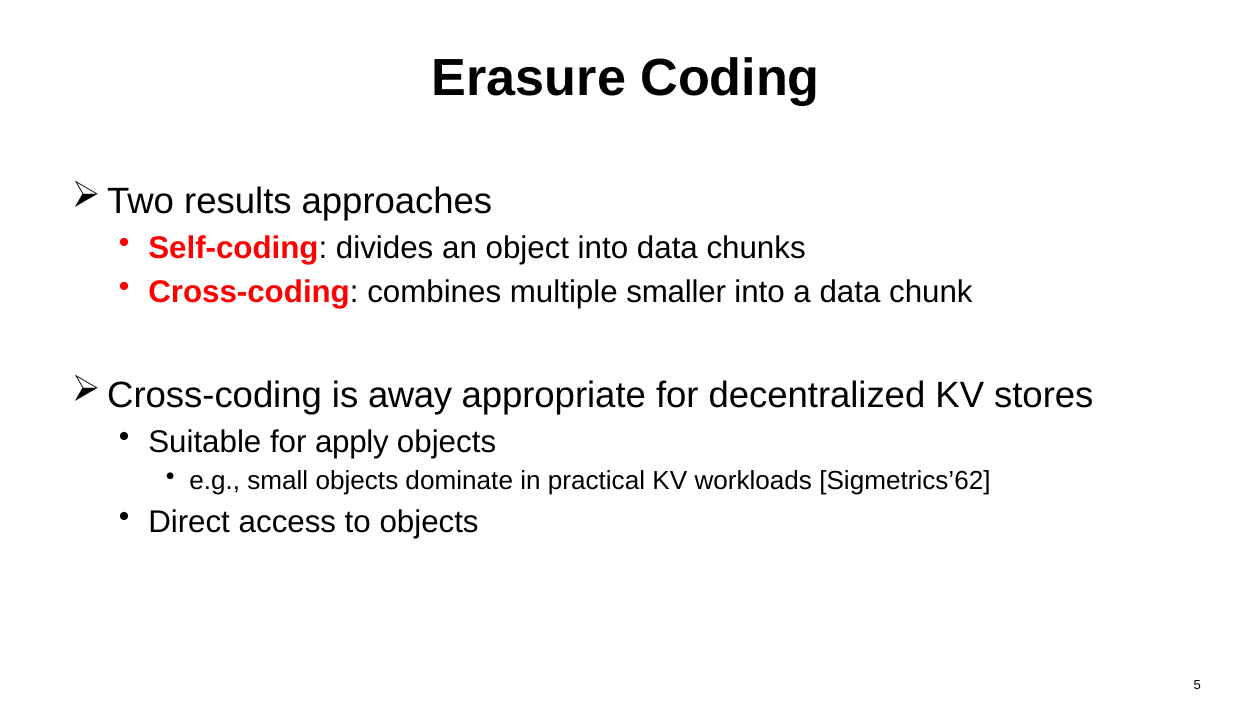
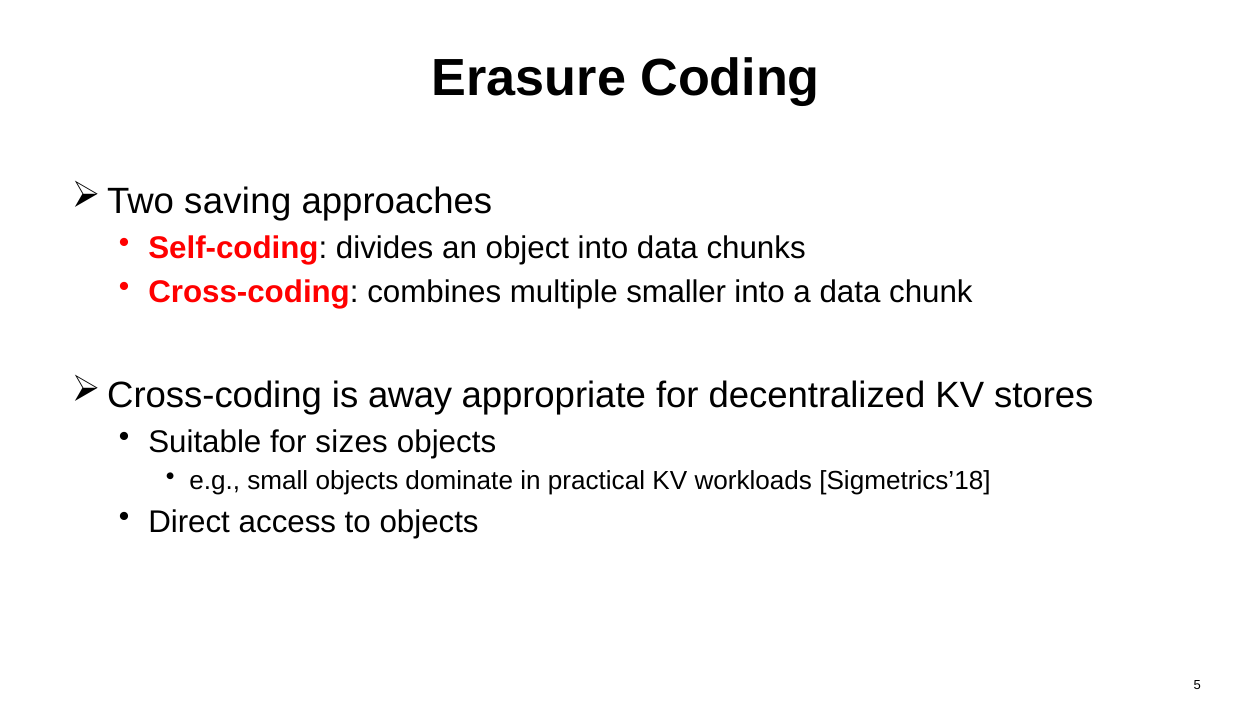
results: results -> saving (238, 201)
apply: apply -> sizes (352, 442)
Sigmetrics’62: Sigmetrics’62 -> Sigmetrics’18 (905, 481)
